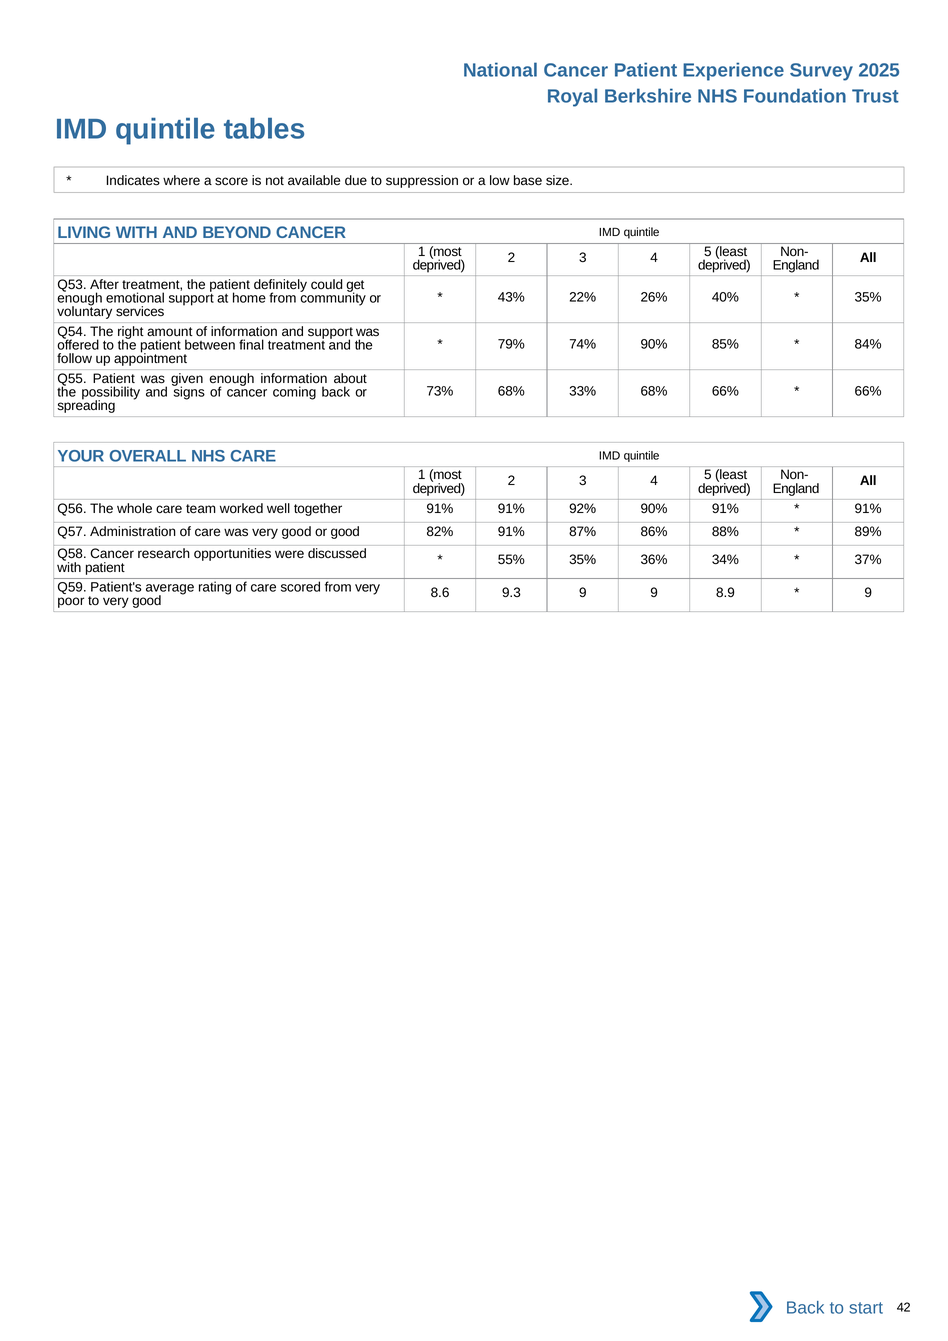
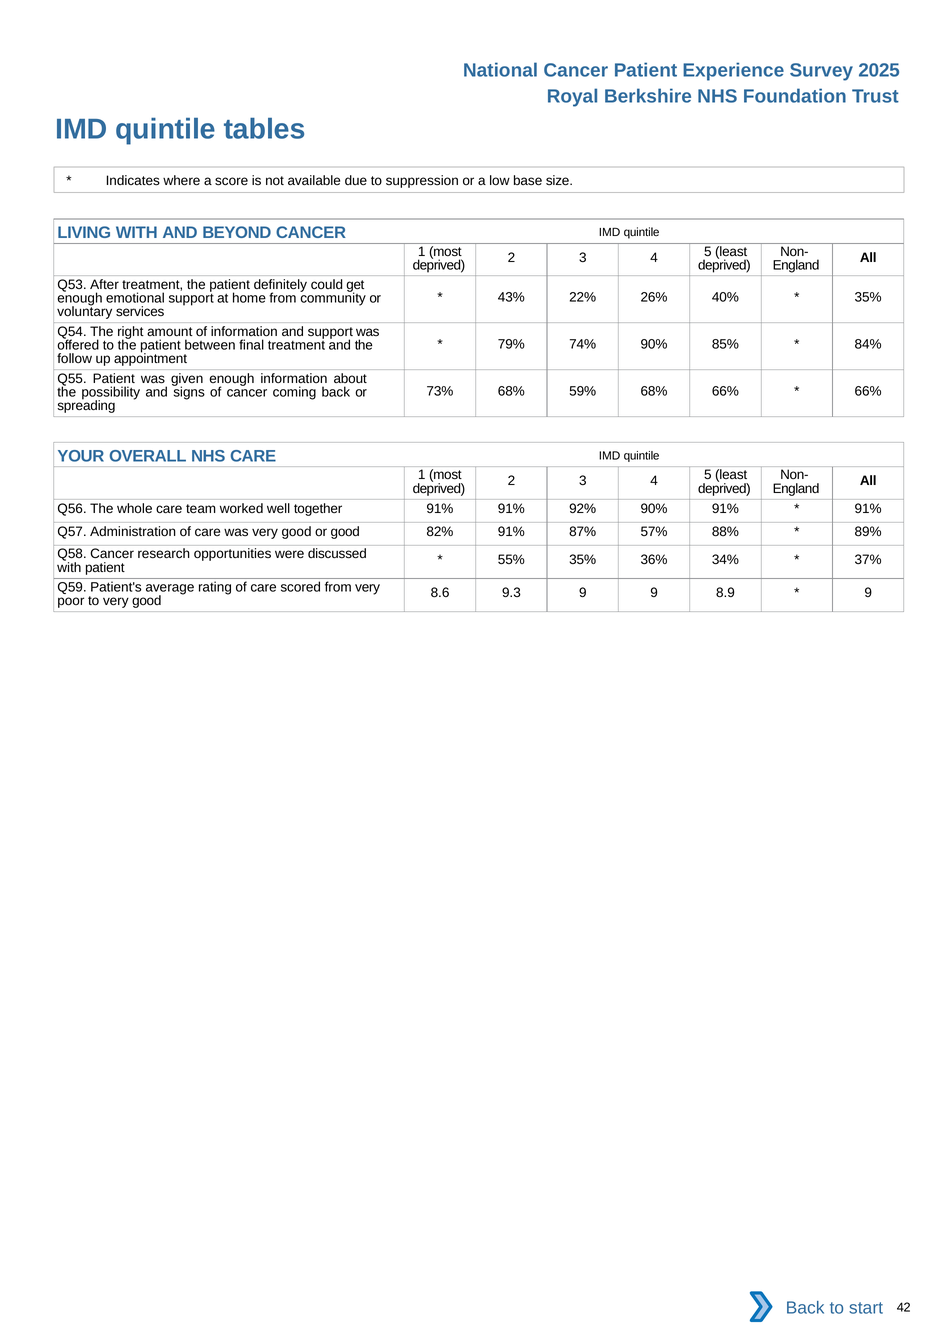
33%: 33% -> 59% (583, 391)
86%: 86% -> 57% (654, 532)
